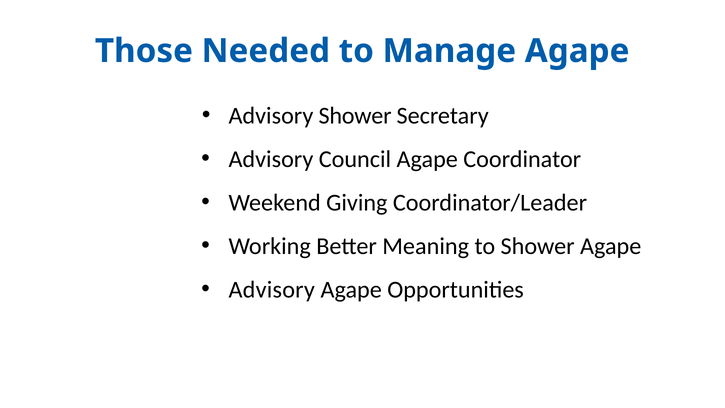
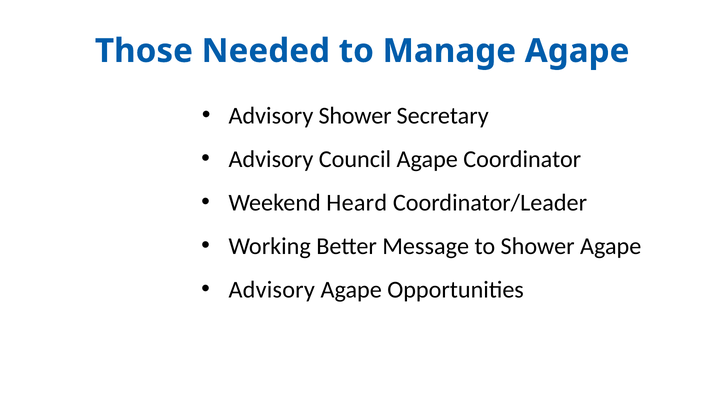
Giving: Giving -> Heard (357, 203)
Meaning: Meaning -> Message (426, 246)
